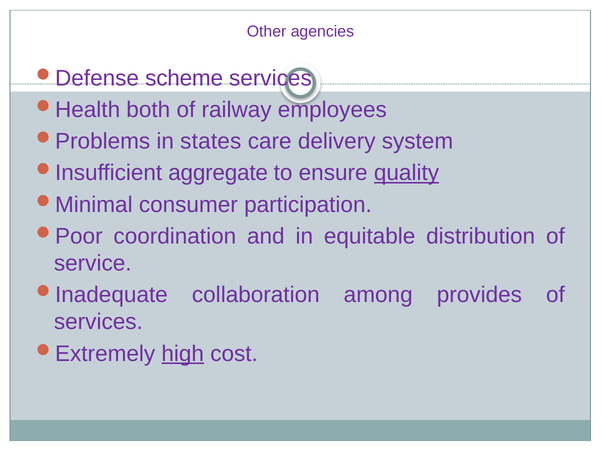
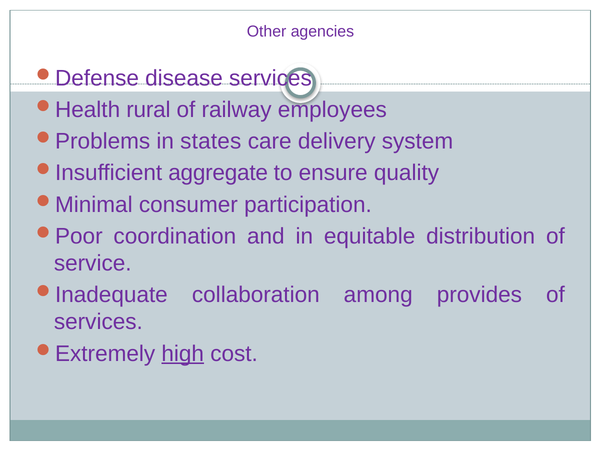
scheme: scheme -> disease (184, 78)
both: both -> rural (148, 110)
quality underline: present -> none (406, 173)
